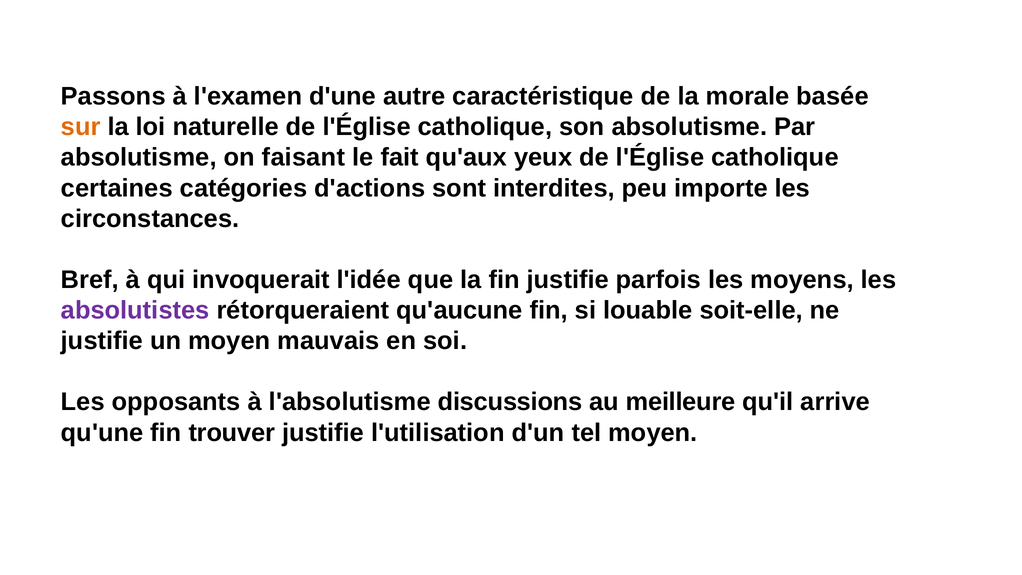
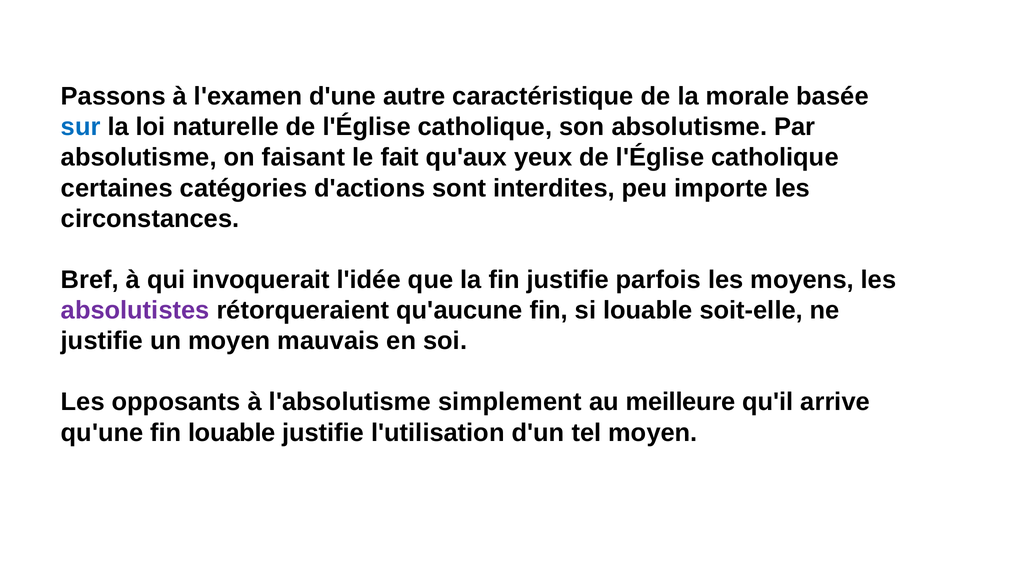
sur colour: orange -> blue (81, 127)
discussions: discussions -> simplement (510, 402)
fin trouver: trouver -> louable (232, 432)
